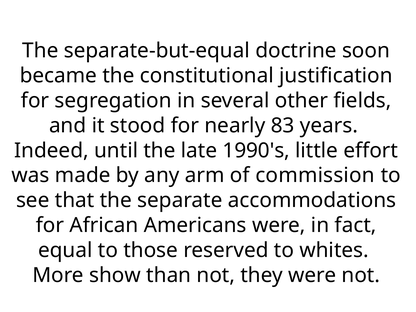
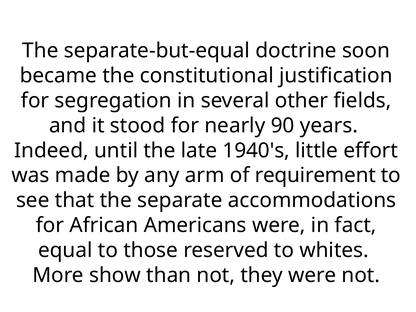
83: 83 -> 90 (283, 126)
1990's: 1990's -> 1940's (256, 150)
commission: commission -> requirement (315, 175)
